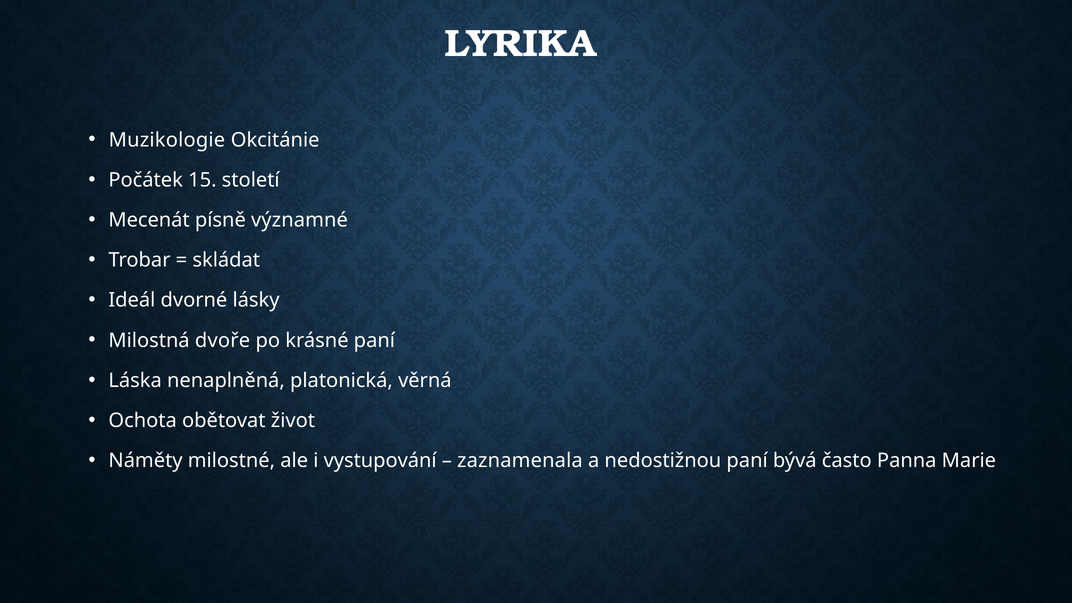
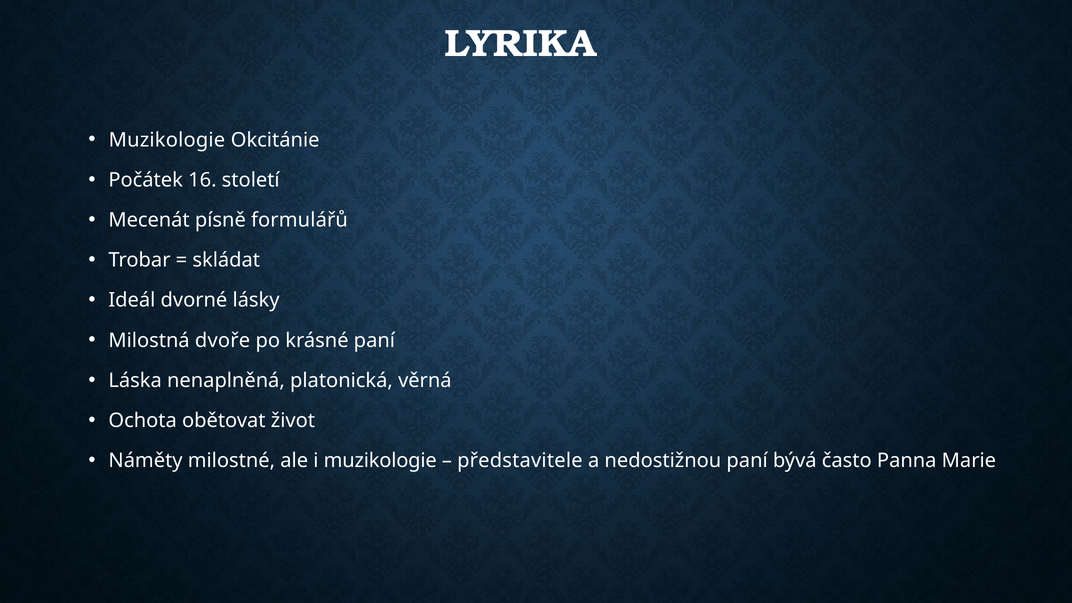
15: 15 -> 16 (202, 180)
významné: významné -> formulářů (299, 220)
i vystupování: vystupování -> muzikologie (380, 461)
zaznamenala: zaznamenala -> představitele (520, 461)
